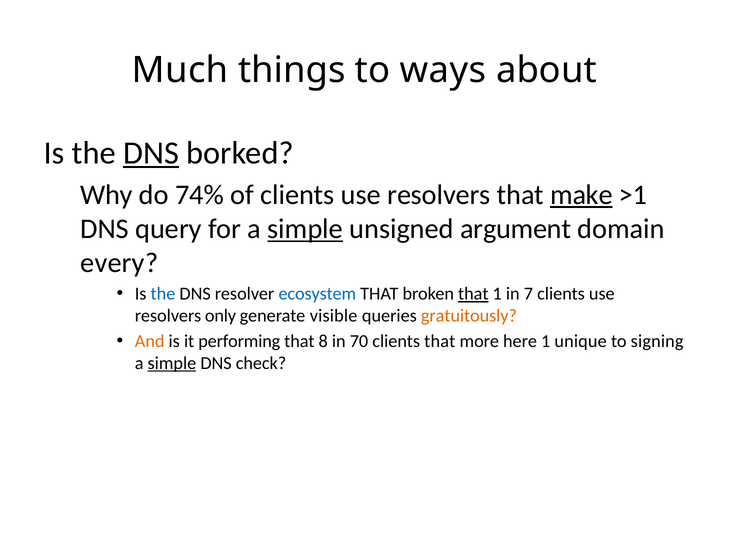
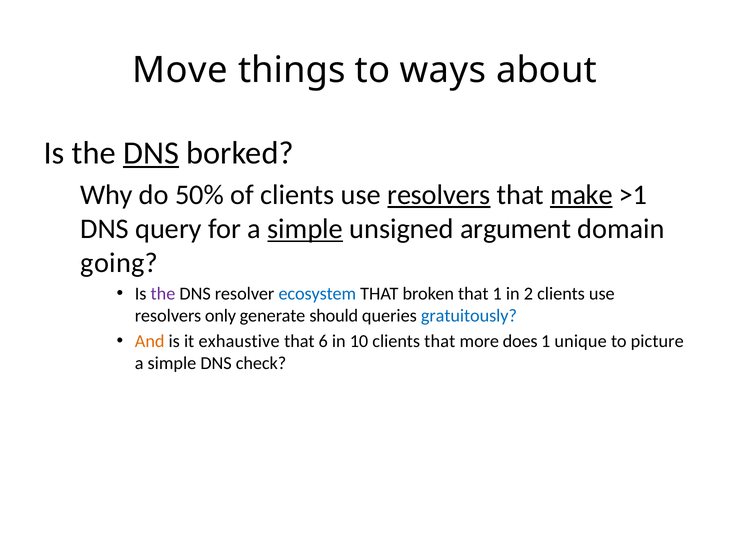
Much: Much -> Move (180, 70)
74%: 74% -> 50% (199, 195)
resolvers underline: none -> present (439, 195)
every: every -> going (119, 263)
the colour: blue -> purple (163, 294)
that underline: present -> none (473, 294)
7: 7 -> 2 (528, 294)
visible: visible -> should (334, 316)
gratuitously colour: orange -> blue (469, 316)
performing: performing -> exhaustive (239, 341)
8: 8 -> 6 (323, 341)
70: 70 -> 10 (359, 341)
here: here -> does (520, 341)
signing: signing -> picture (657, 341)
simple underline: present -> none (172, 363)
